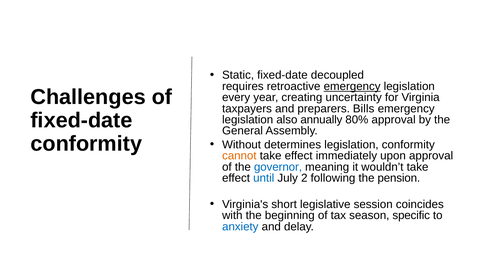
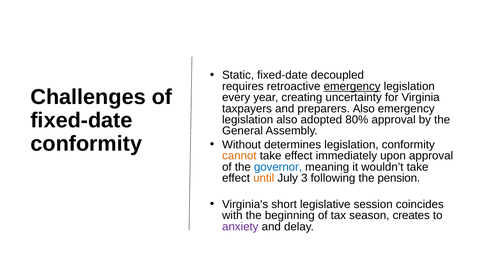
preparers Bills: Bills -> Also (364, 109)
annually: annually -> adopted (321, 120)
until colour: blue -> orange (264, 178)
2: 2 -> 3 (304, 178)
specific: specific -> creates (411, 216)
anxiety colour: blue -> purple (240, 227)
